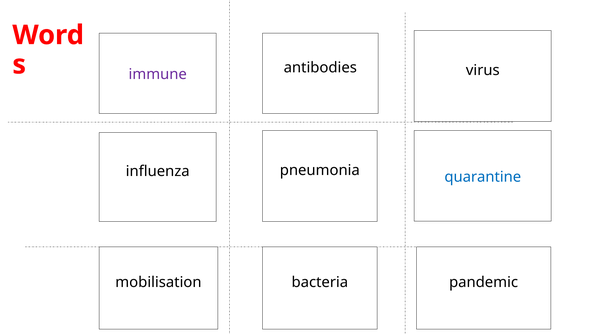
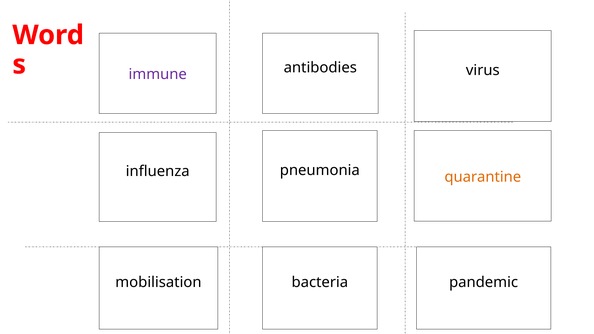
quarantine colour: blue -> orange (483, 177)
